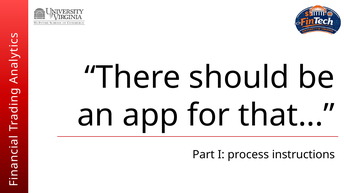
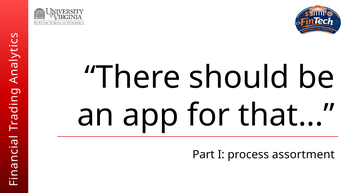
instructions: instructions -> assortment (303, 155)
